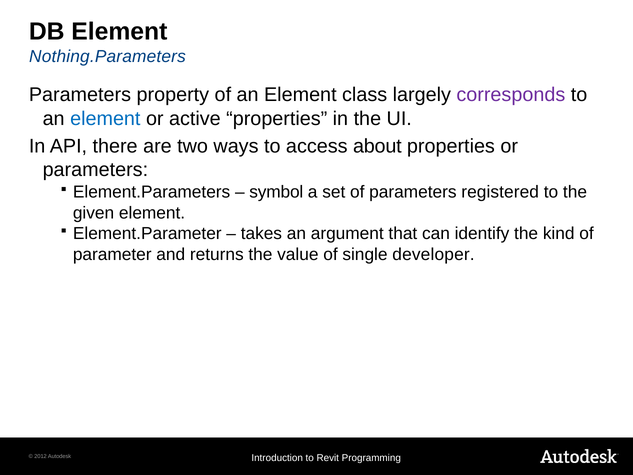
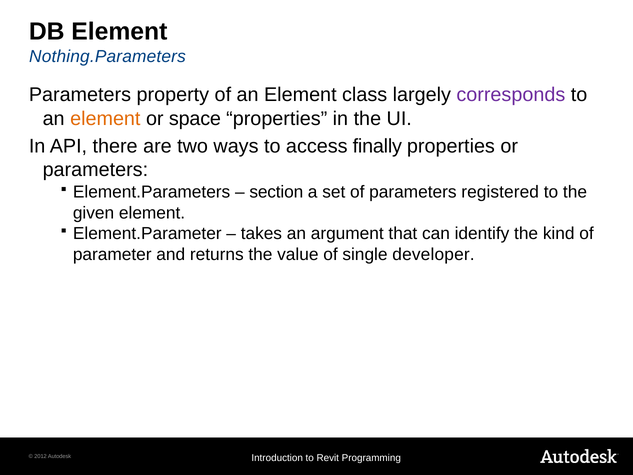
element colour: blue -> orange (105, 119)
active: active -> space (195, 119)
about: about -> finally (377, 146)
symbol: symbol -> section (276, 192)
